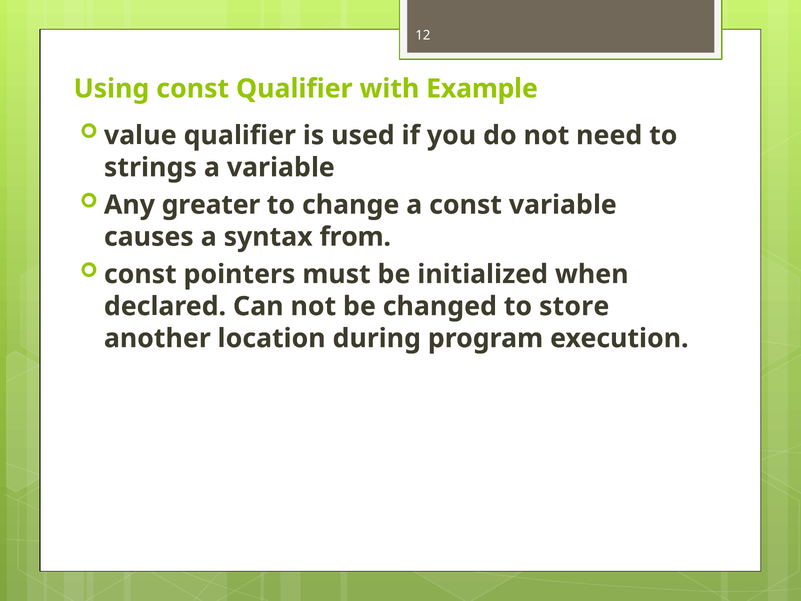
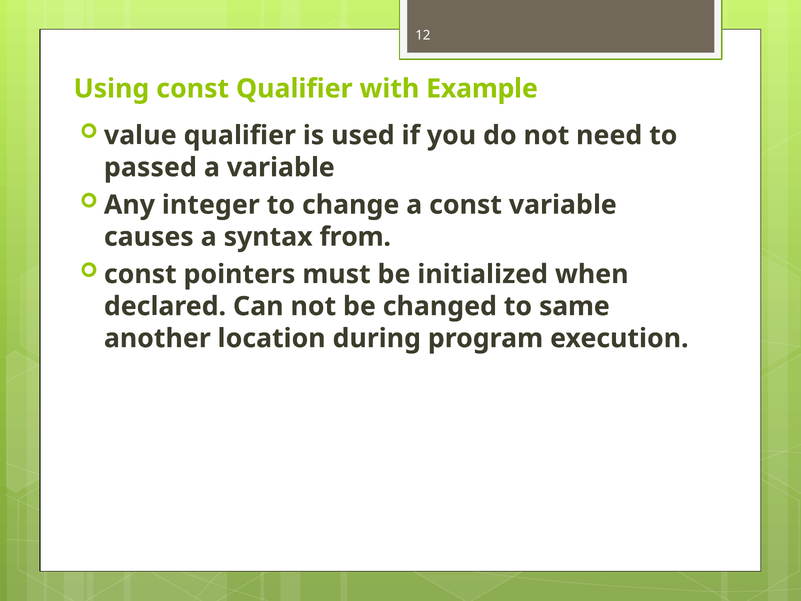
strings: strings -> passed (150, 167)
greater: greater -> integer (211, 205)
store: store -> same (574, 306)
